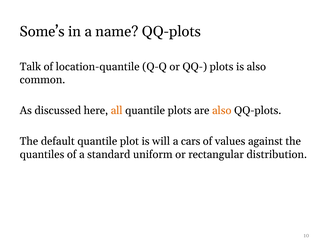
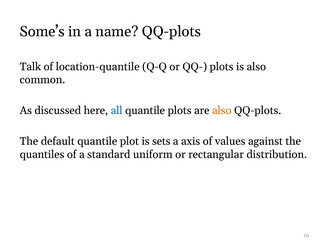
all colour: orange -> blue (117, 110)
will: will -> sets (161, 141)
cars: cars -> axis (191, 141)
